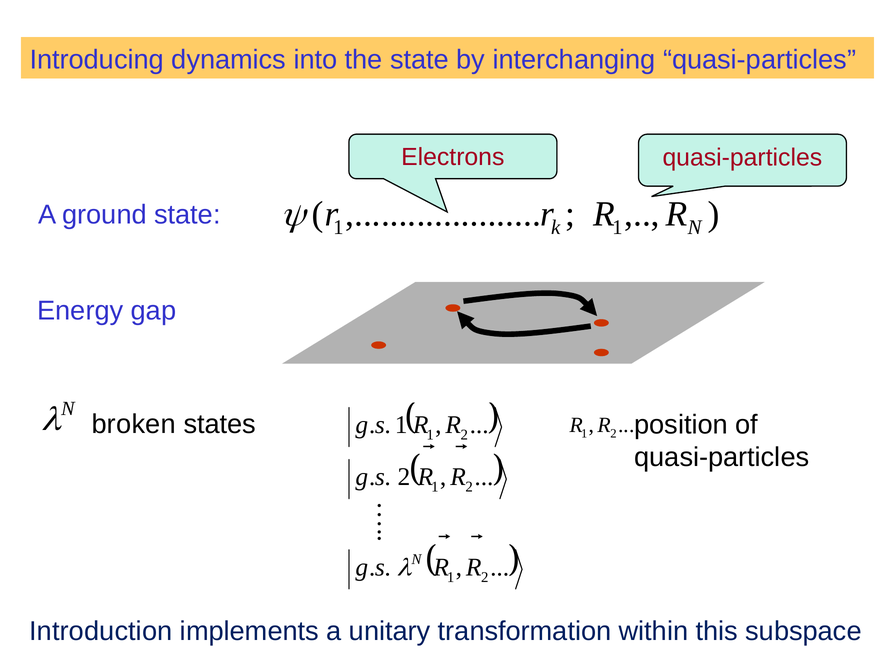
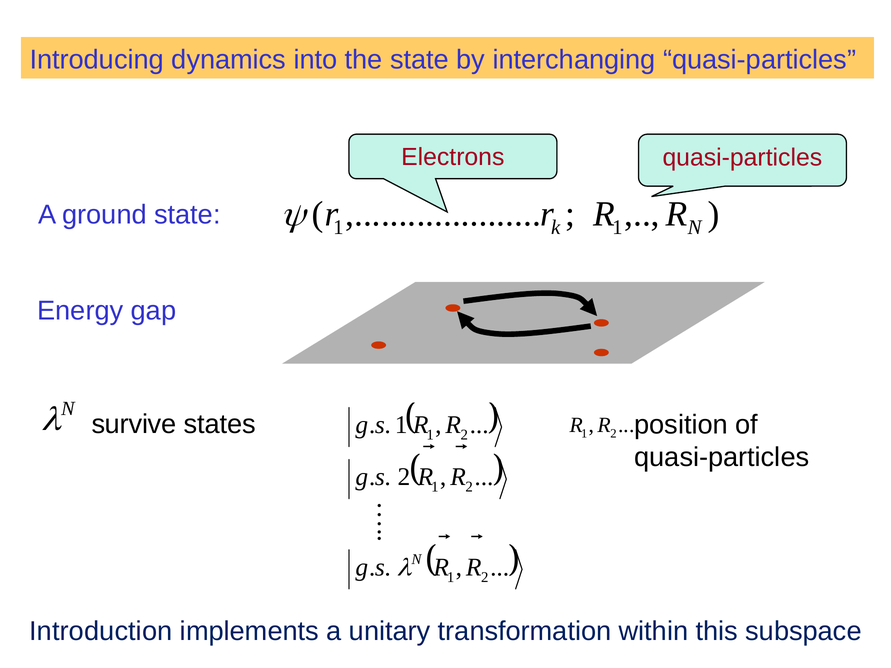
broken: broken -> survive (134, 424)
